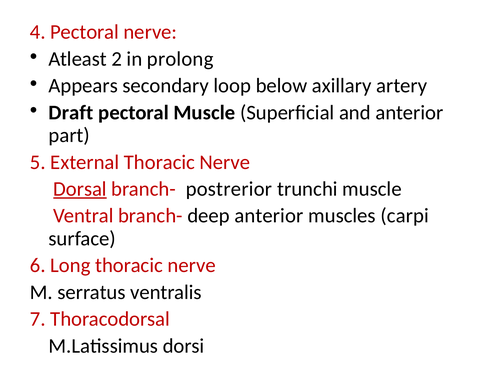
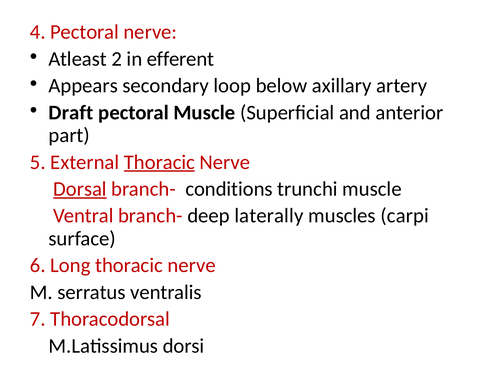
prolong: prolong -> efferent (180, 59)
Thoracic underline: none -> present (159, 162)
postrerior: postrerior -> conditions (229, 189)
deep anterior: anterior -> laterally (269, 216)
